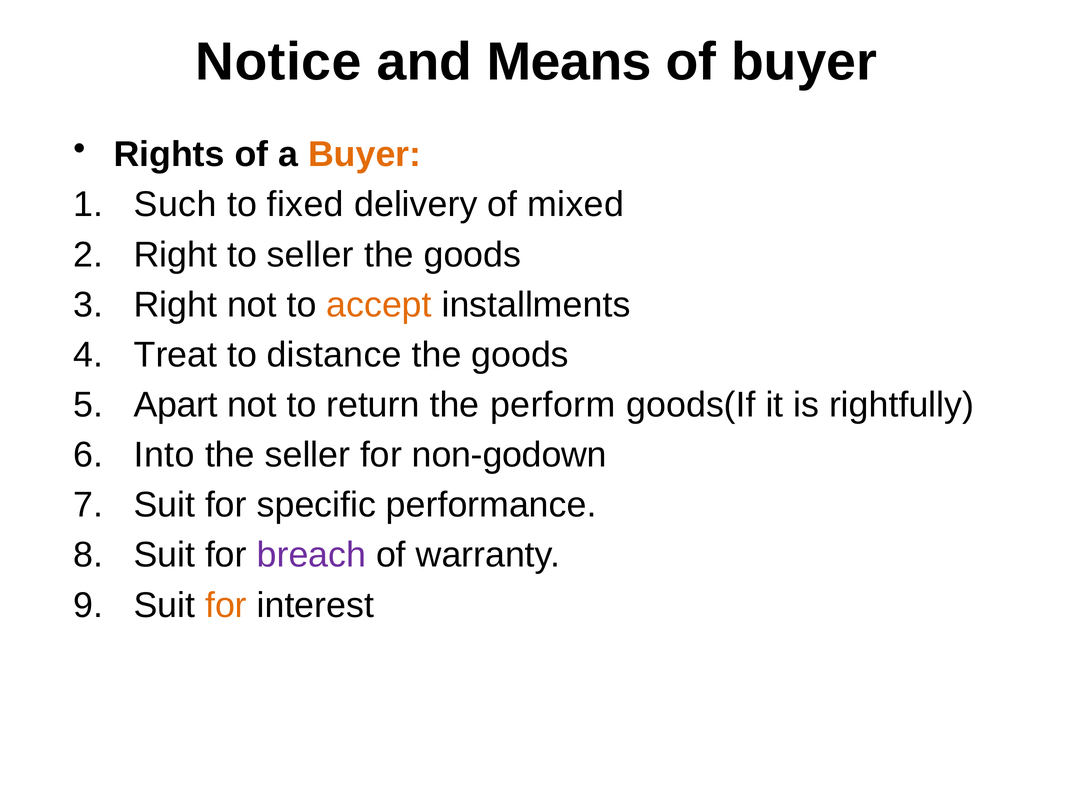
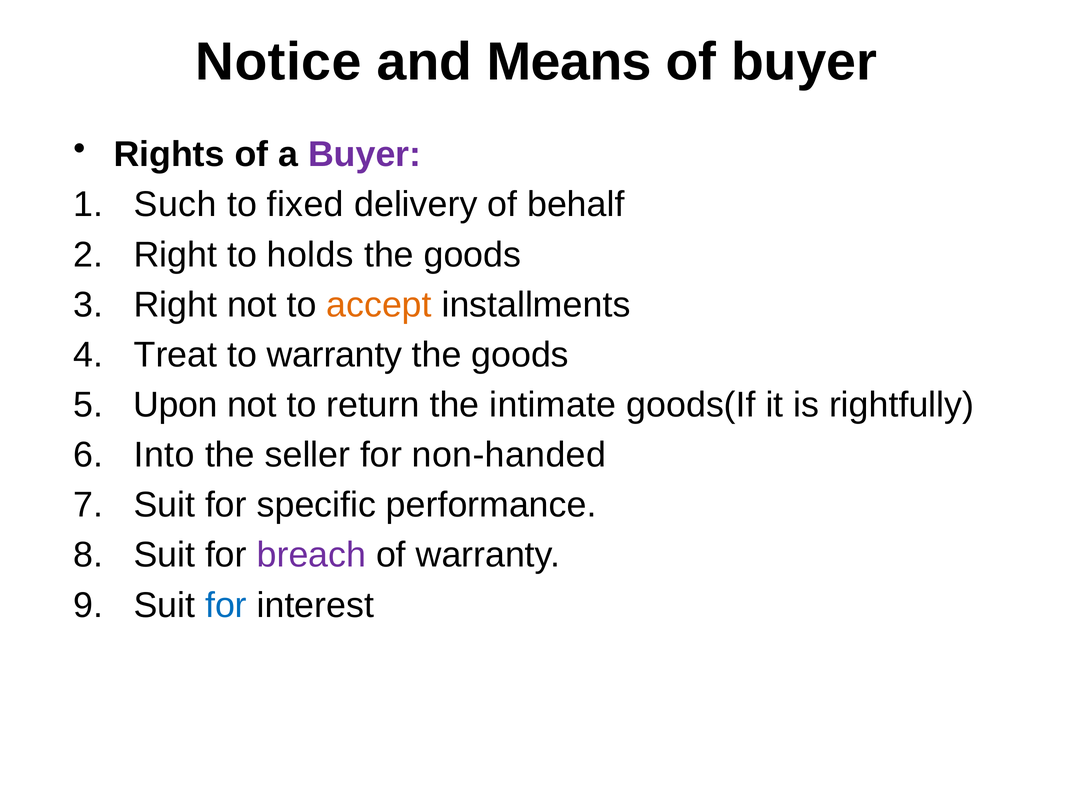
Buyer colour: orange -> purple (365, 155)
mixed: mixed -> behalf (576, 205)
to seller: seller -> holds (310, 255)
to distance: distance -> warranty (334, 355)
Apart: Apart -> Upon (176, 405)
perform: perform -> intimate (553, 405)
non-godown: non-godown -> non-handed (509, 455)
for colour: orange -> blue (226, 605)
